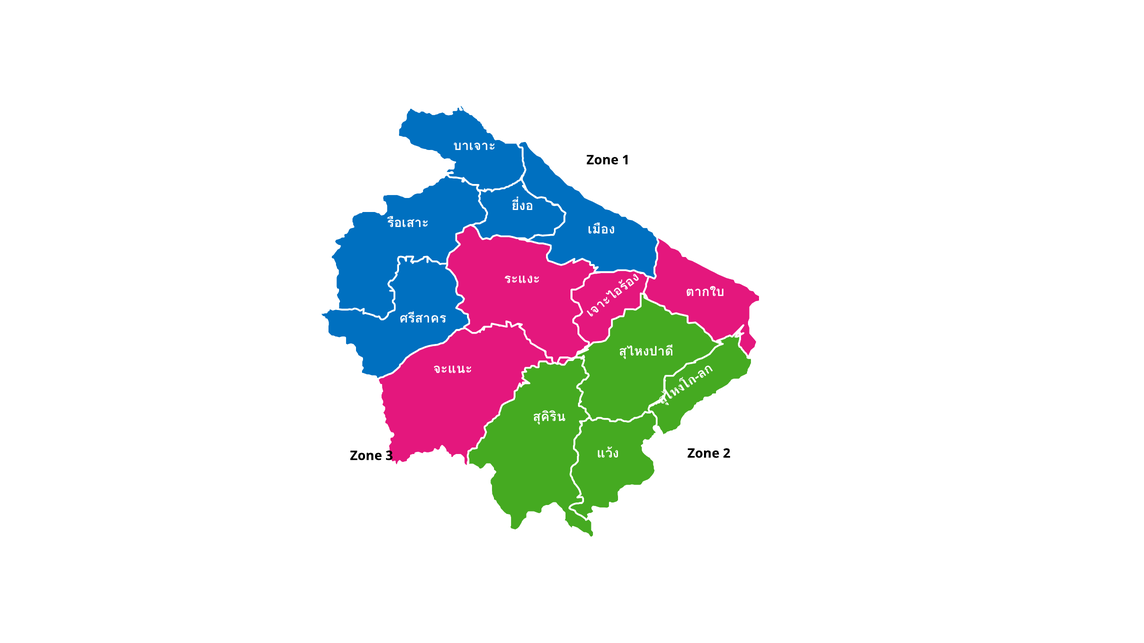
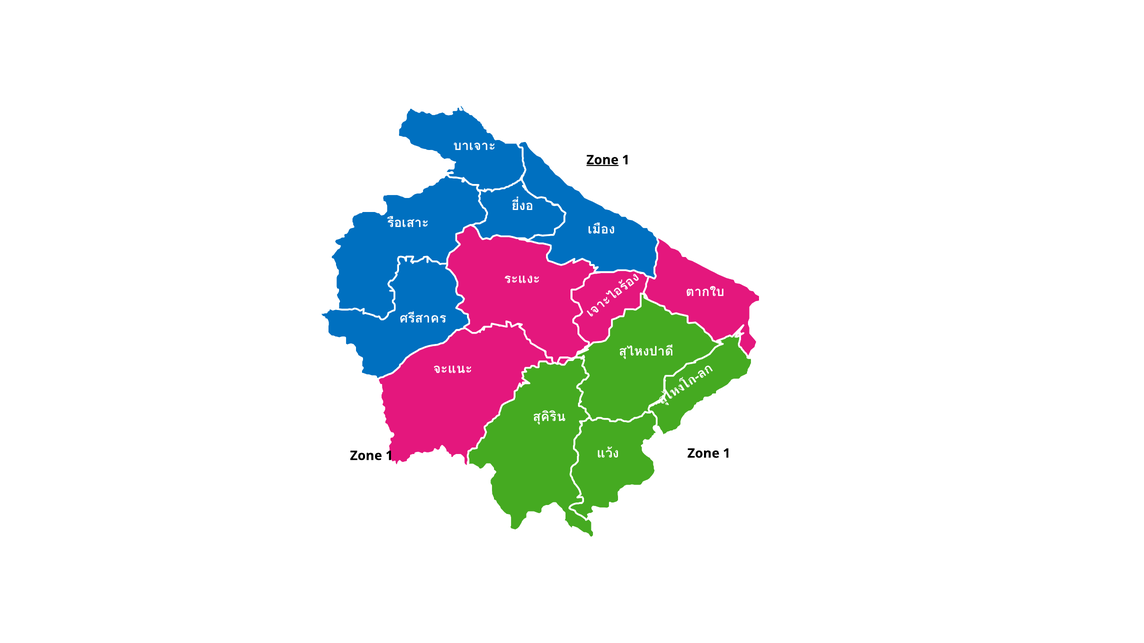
Zone underline: none -> present (603, 160)
3: 3 -> 1 (389, 456)
2: 2 -> 1 (727, 454)
